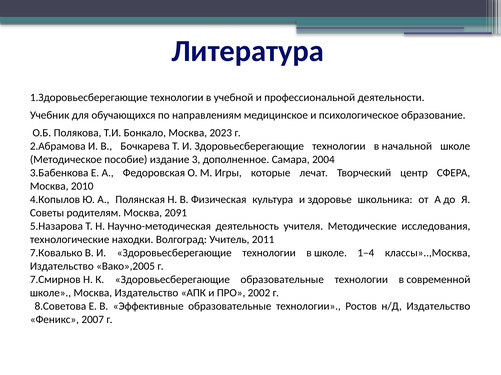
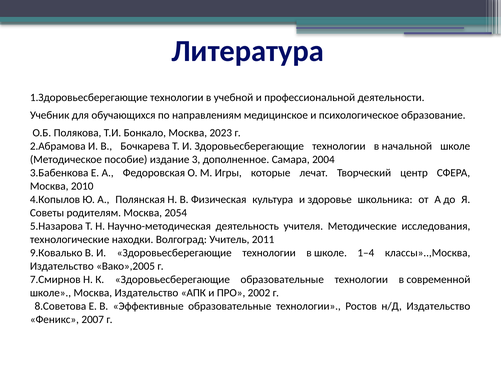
2091: 2091 -> 2054 (176, 213)
7.Ковалько: 7.Ковалько -> 9.Ковалько (56, 253)
